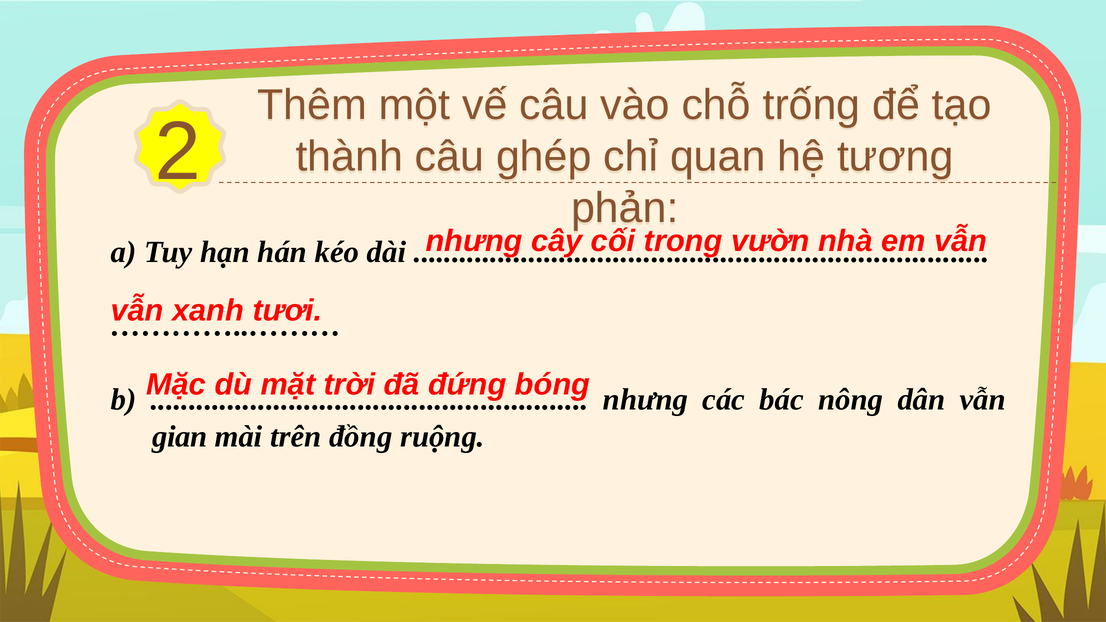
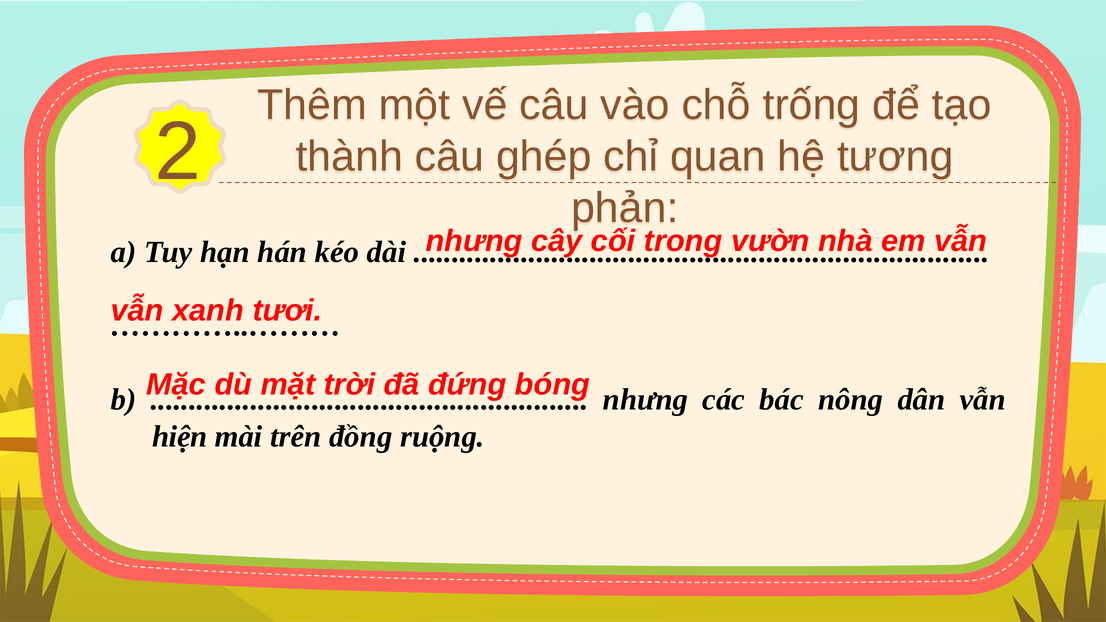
gian: gian -> hiện (180, 437)
